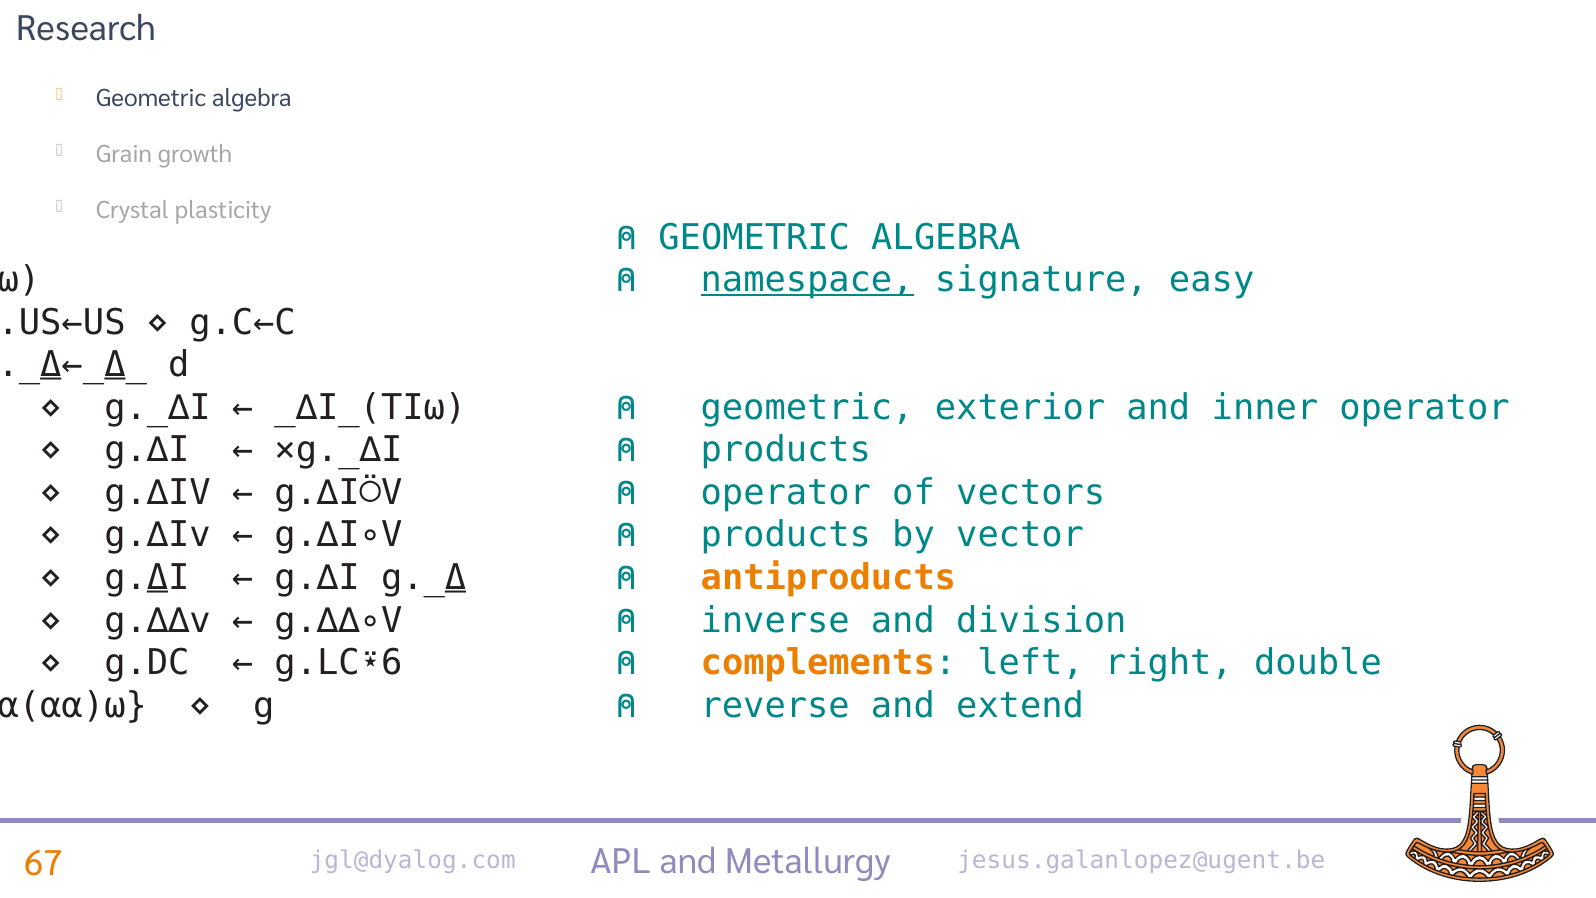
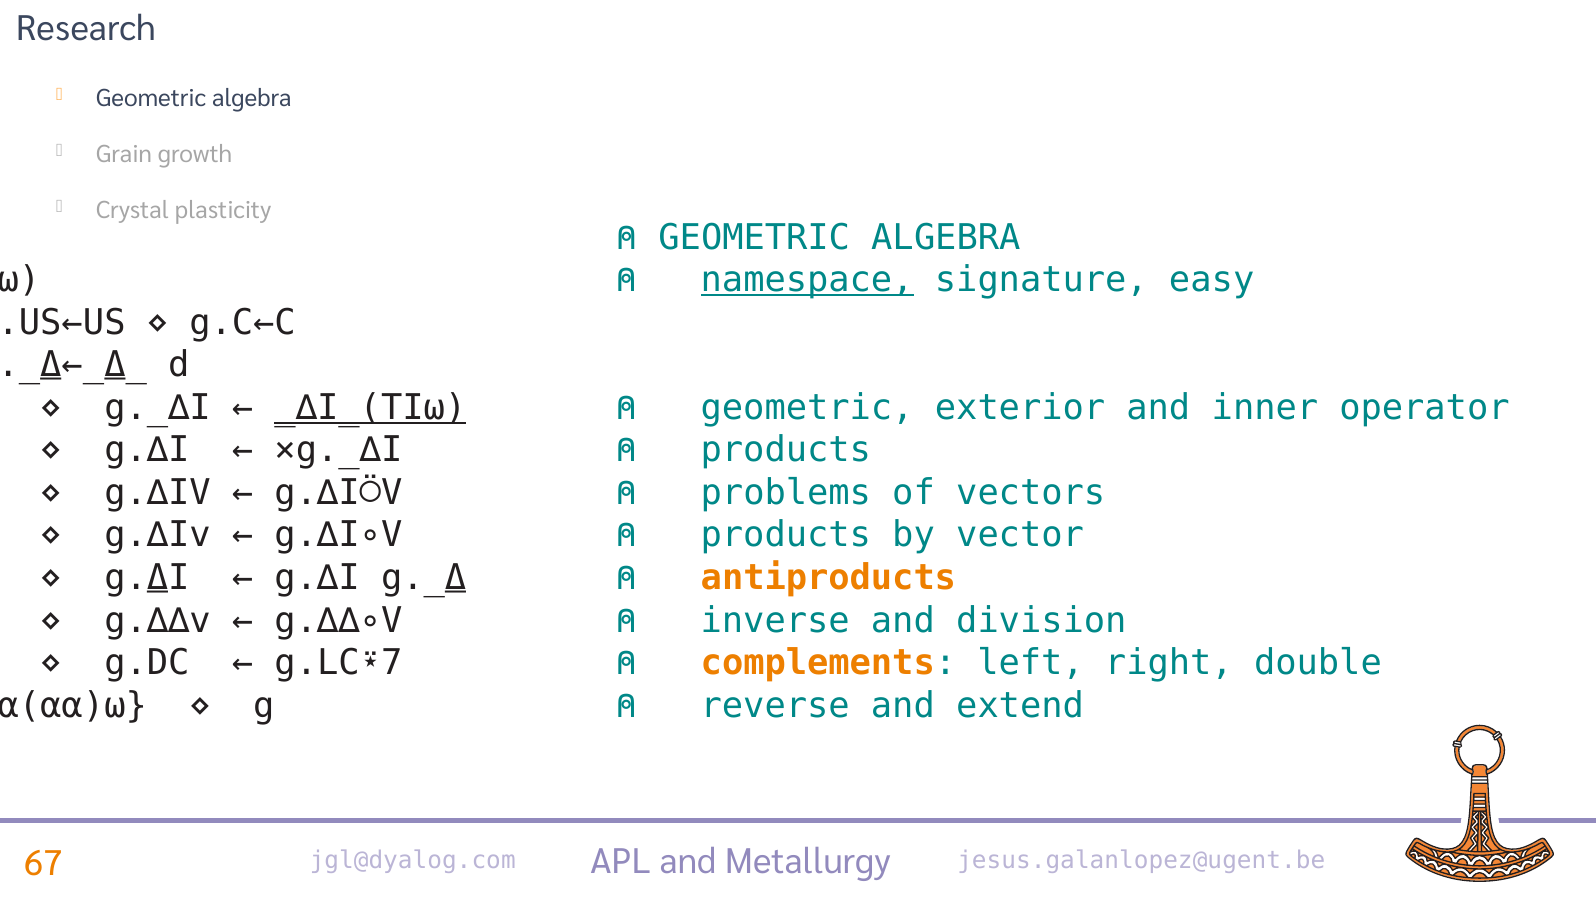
_∆I_(TI⍵ underline: none -> present (370, 407)
operator: operator -> problems (786, 493)
g.LC⍣6: g.LC⍣6 -> g.LC⍣7 (338, 663)
